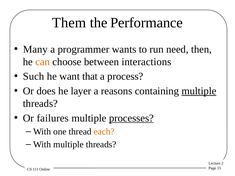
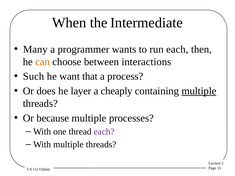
Them: Them -> When (69, 23)
Performance: Performance -> Intermediate (146, 23)
run need: need -> each (177, 49)
reasons: reasons -> cheaply (117, 91)
failures: failures -> because (53, 118)
processes underline: present -> none (131, 118)
each colour: orange -> purple (104, 132)
